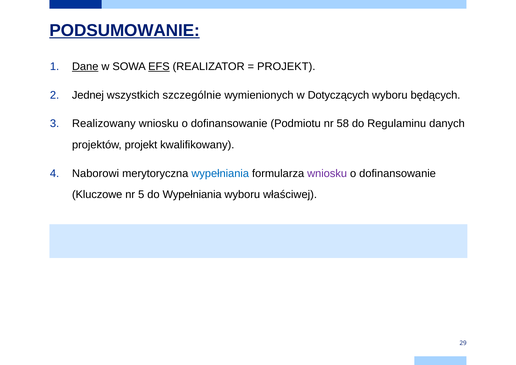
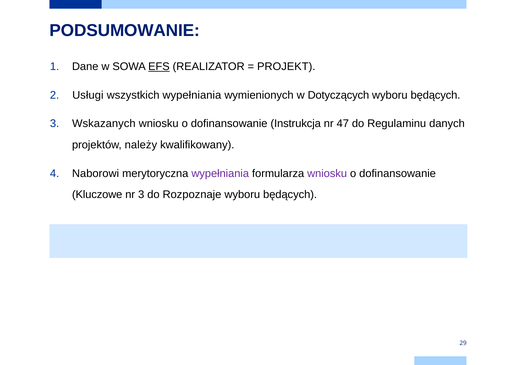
PODSUMOWANIE underline: present -> none (125, 30)
Dane underline: present -> none (85, 67)
Jednej: Jednej -> Usługi (88, 95)
wszystkich szczególnie: szczególnie -> wypełniania (192, 95)
Realizowany: Realizowany -> Wskazanych (104, 124)
Podmiotu: Podmiotu -> Instrukcja (296, 124)
58: 58 -> 47 (343, 124)
projektów projekt: projekt -> należy (141, 145)
wypełniania colour: blue -> purple (220, 173)
nr 5: 5 -> 3 (141, 195)
do Wypełniania: Wypełniania -> Rozpoznaje (192, 195)
właściwej: właściwej -> będących (290, 195)
